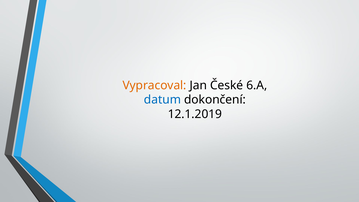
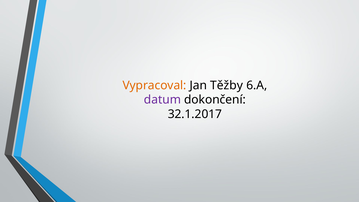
České: České -> Těžby (227, 85)
datum colour: blue -> purple (162, 100)
12.1.2019: 12.1.2019 -> 32.1.2017 (195, 114)
